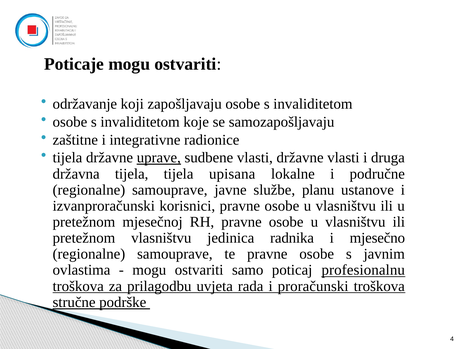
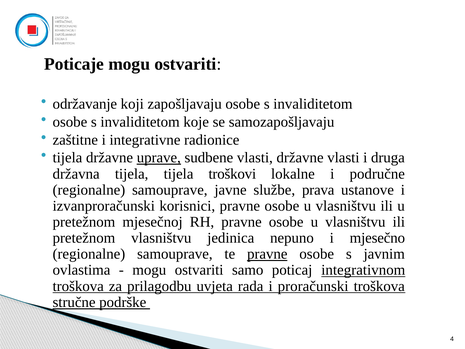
upisana: upisana -> troškovi (232, 174)
planu: planu -> prava (318, 190)
radnika: radnika -> nepuno (292, 238)
pravne underline: none -> present (267, 254)
profesionalnu: profesionalnu -> integrativnom (363, 270)
